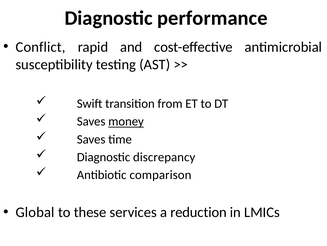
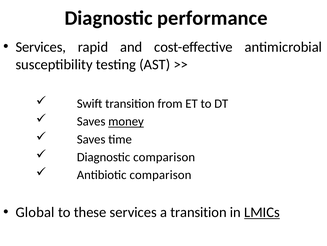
Conflict: Conflict -> Services (41, 47)
Diagnostic discrepancy: discrepancy -> comparison (164, 157)
a reduction: reduction -> transition (199, 212)
LMICs underline: none -> present (262, 212)
